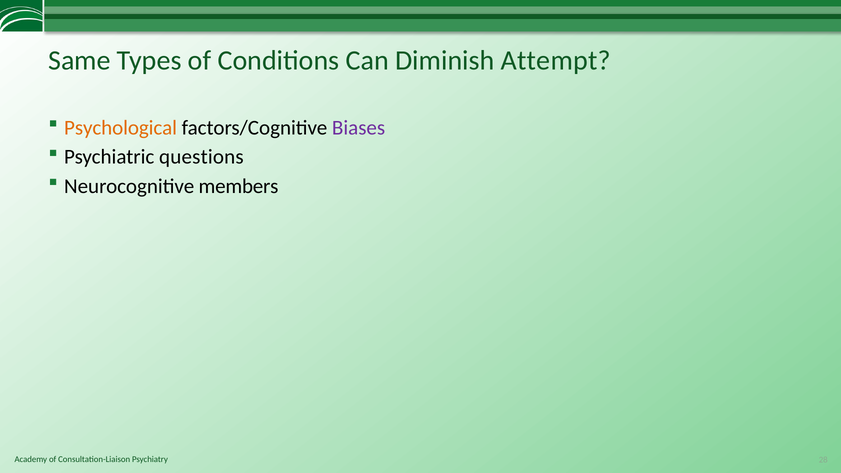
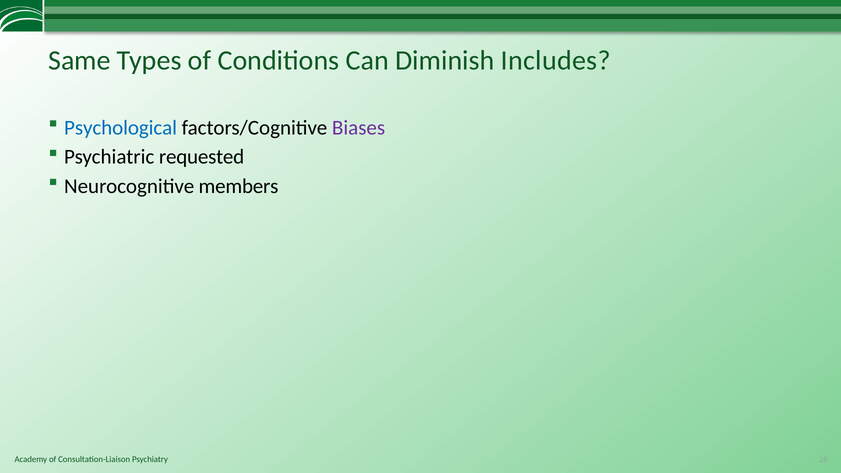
Attempt: Attempt -> Includes (556, 60)
Psychological colour: orange -> blue (121, 128)
questions: questions -> requested (202, 157)
